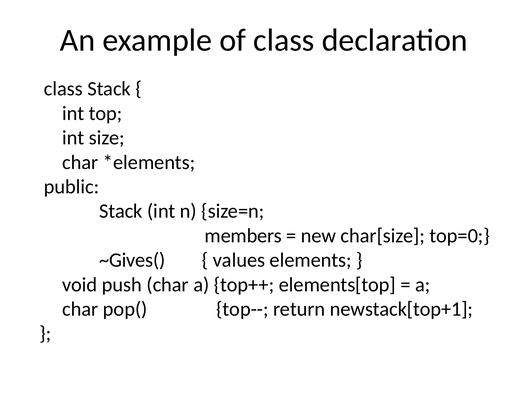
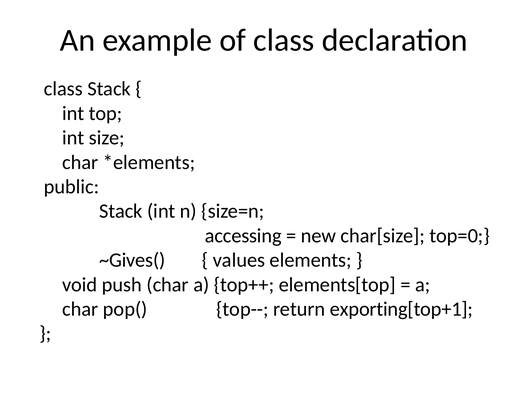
members: members -> accessing (243, 236)
newstack[top+1: newstack[top+1 -> exporting[top+1 (401, 309)
